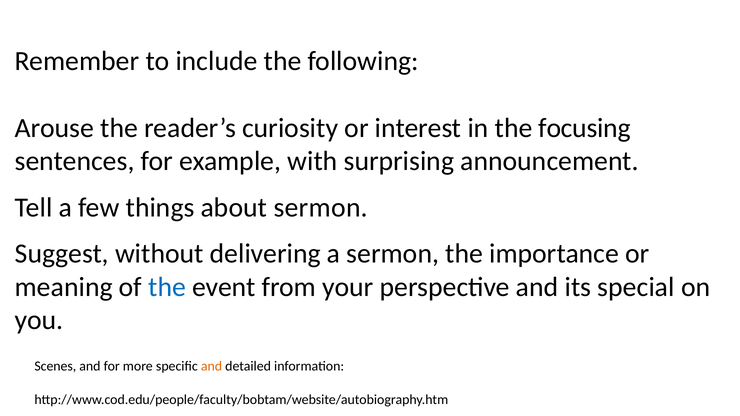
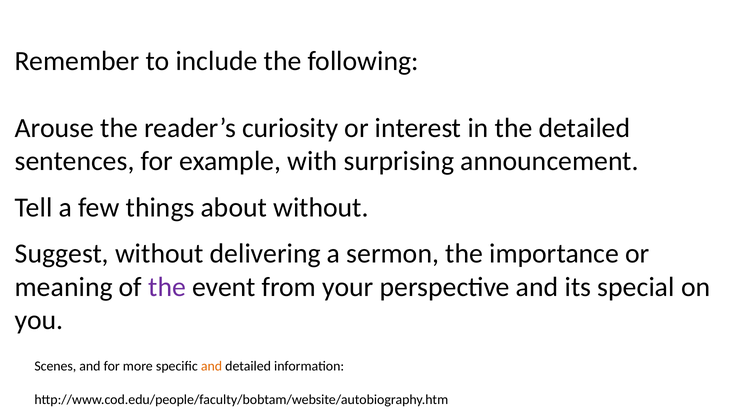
the focusing: focusing -> detailed (584, 128)
about sermon: sermon -> without (321, 208)
the colour: blue -> purple (167, 287)
